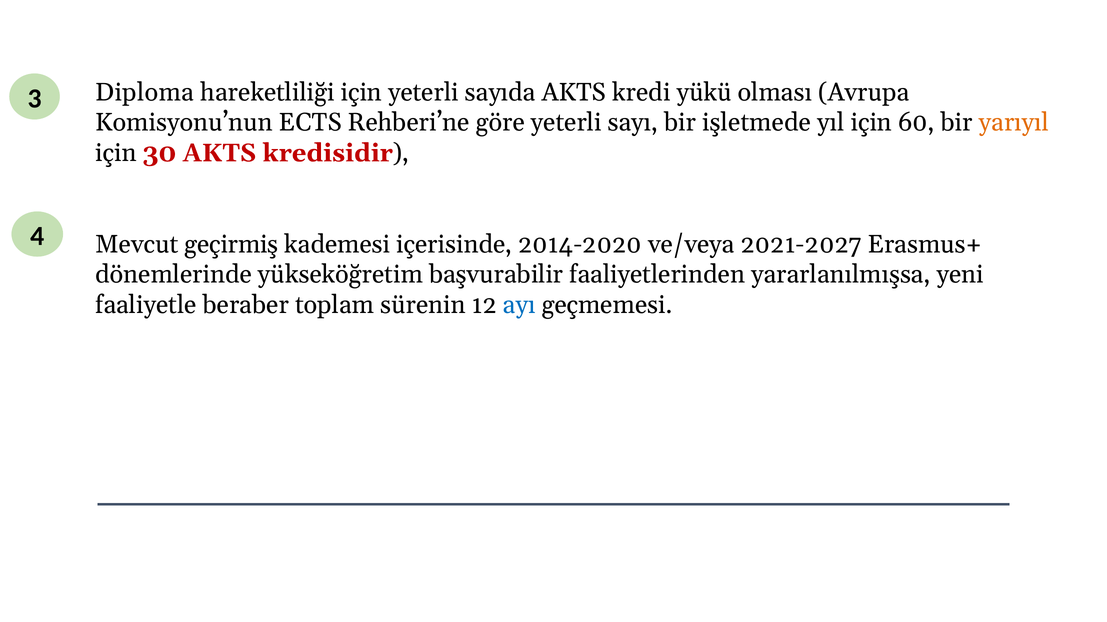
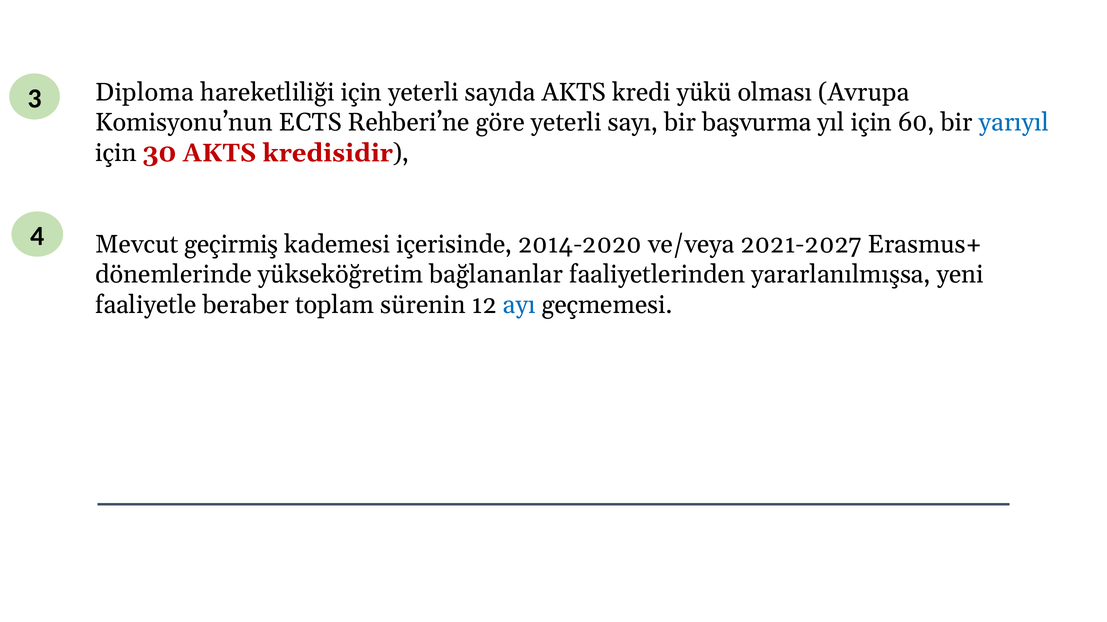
işletmede: işletmede -> başvurma (757, 123)
yarıyıl colour: orange -> blue (1014, 123)
başvurabilir: başvurabilir -> bağlananlar (496, 275)
